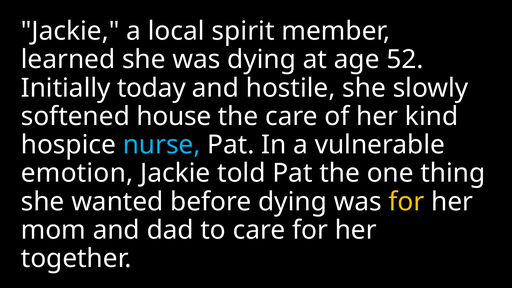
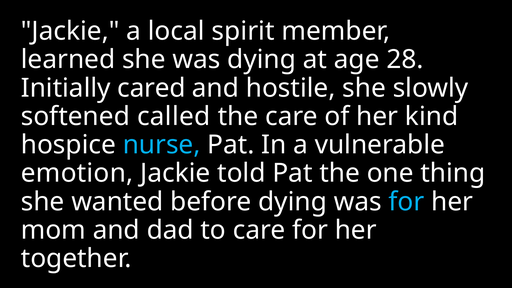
52: 52 -> 28 (405, 60)
today: today -> cared (151, 88)
house: house -> called (174, 116)
for colour: yellow -> light blue (406, 202)
